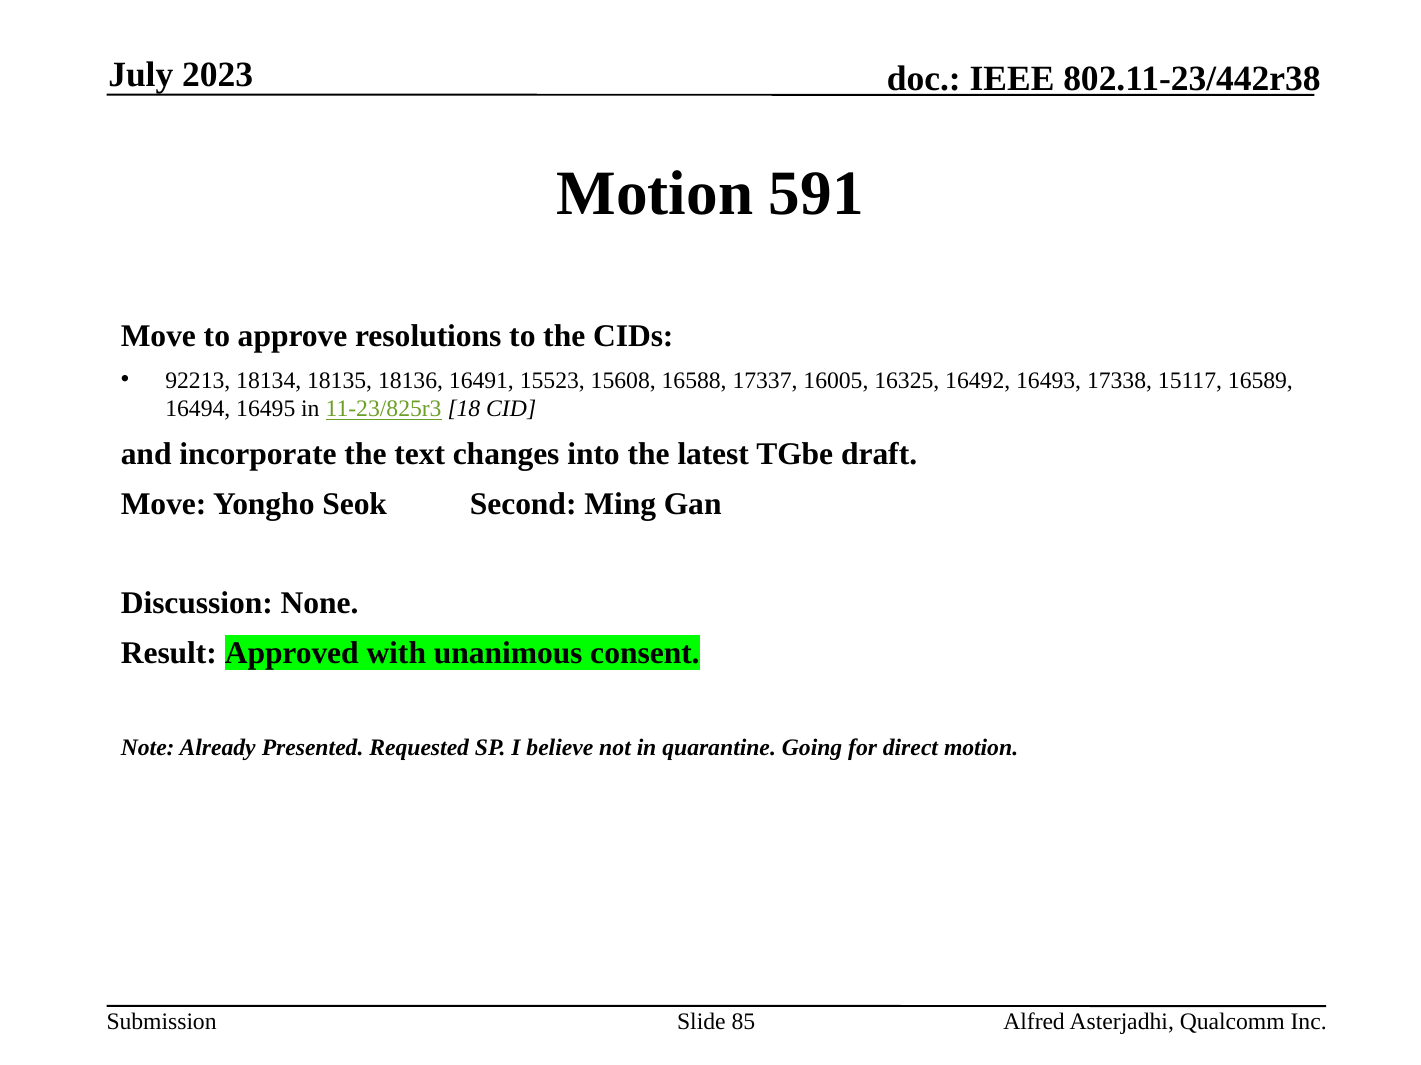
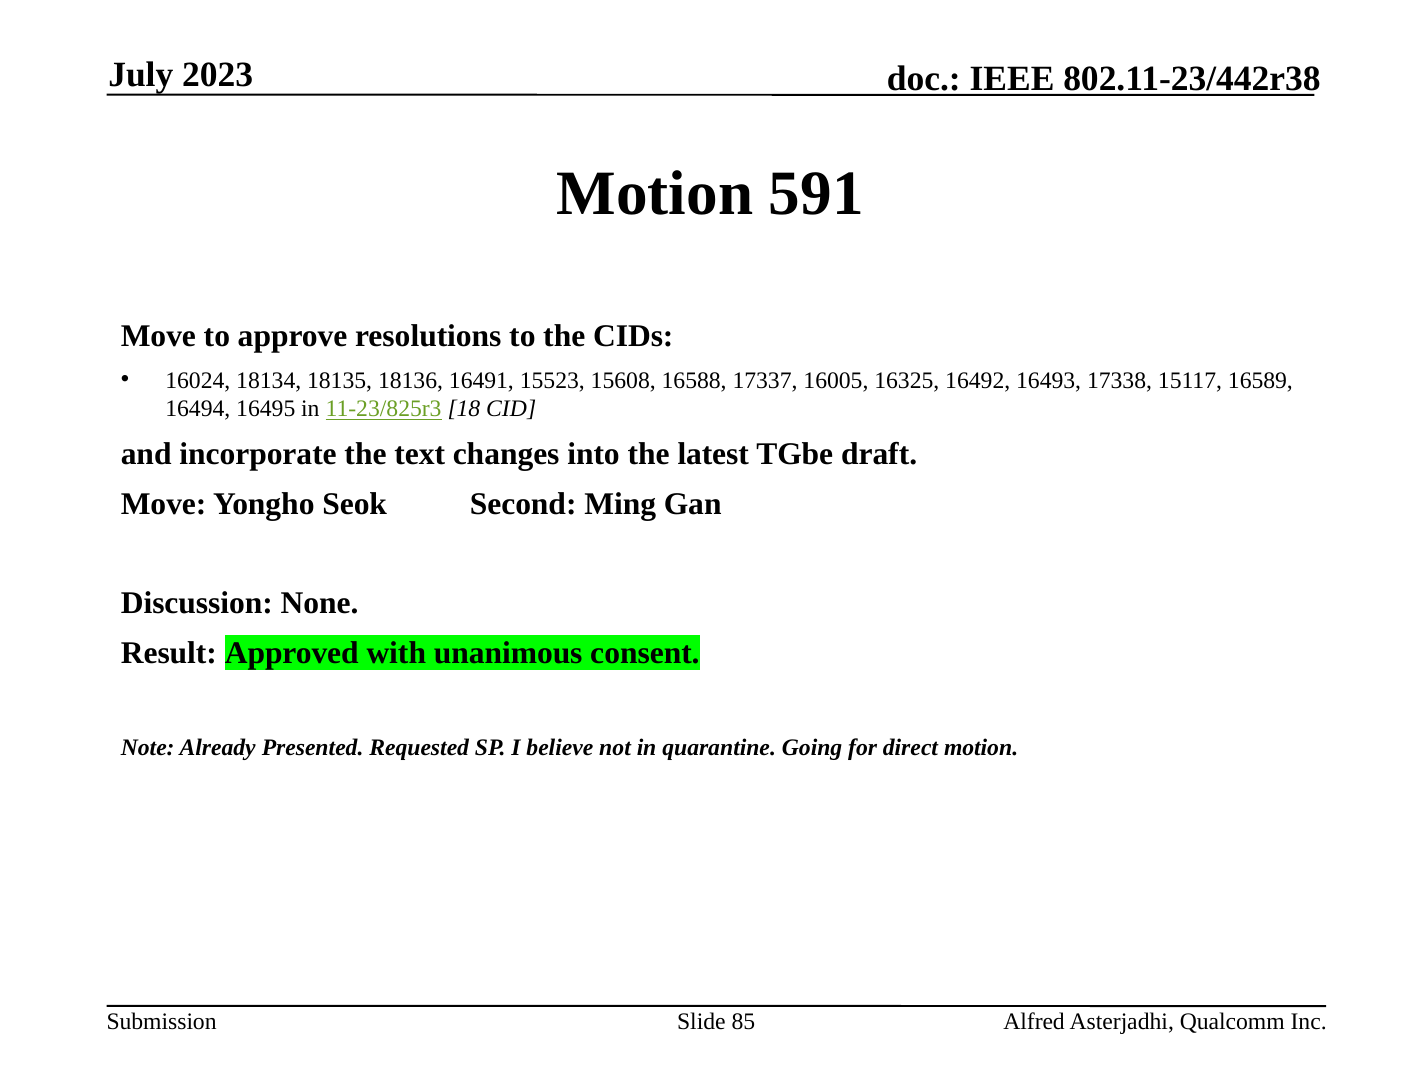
92213: 92213 -> 16024 (198, 381)
